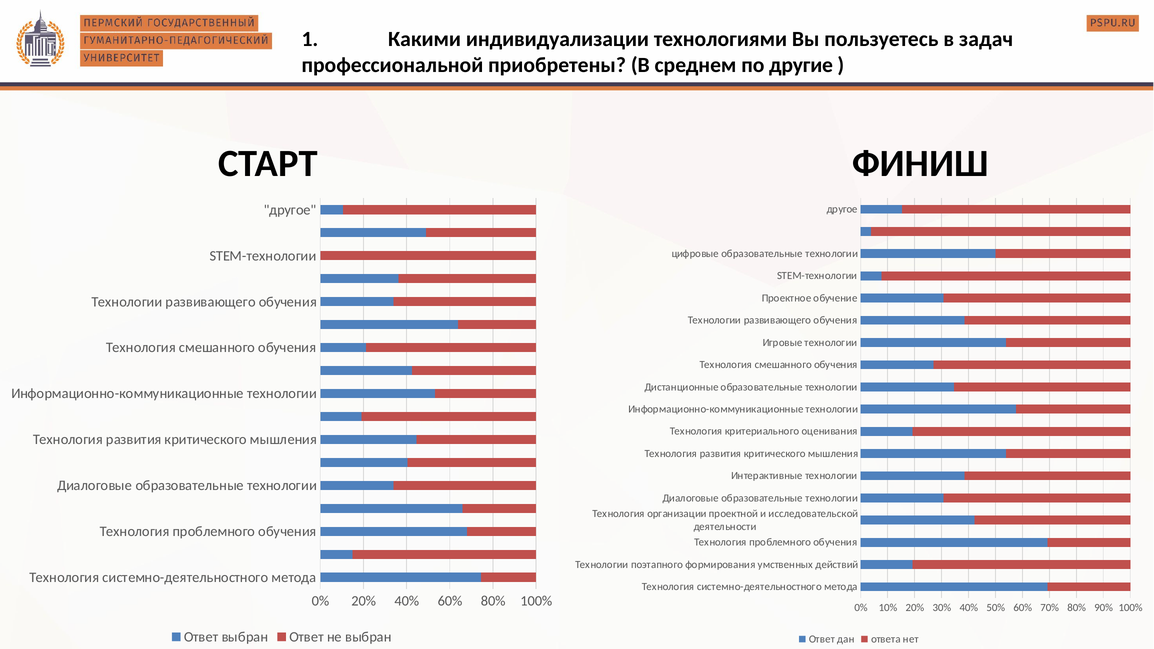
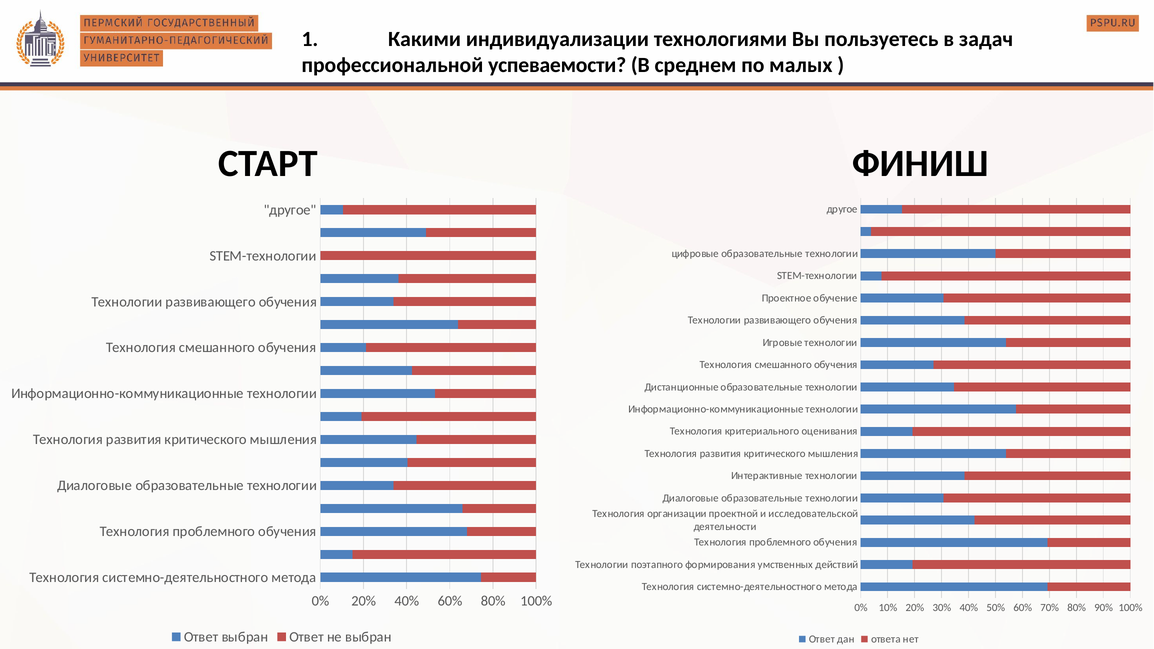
приобретены: приобретены -> успеваемости (557, 65)
другие: другие -> малых (801, 65)
